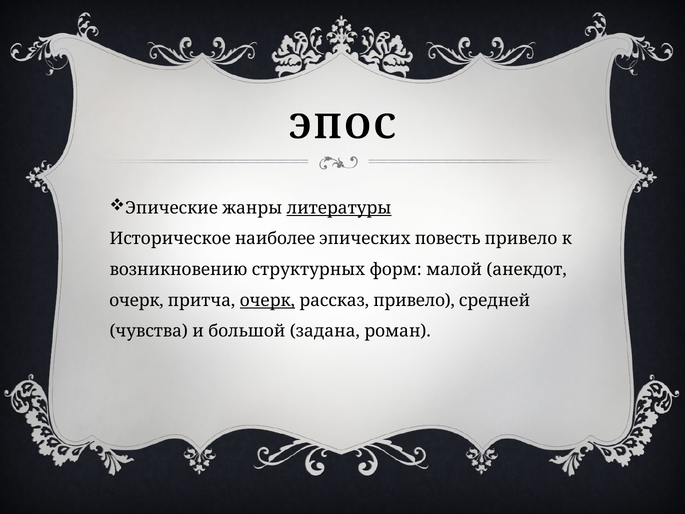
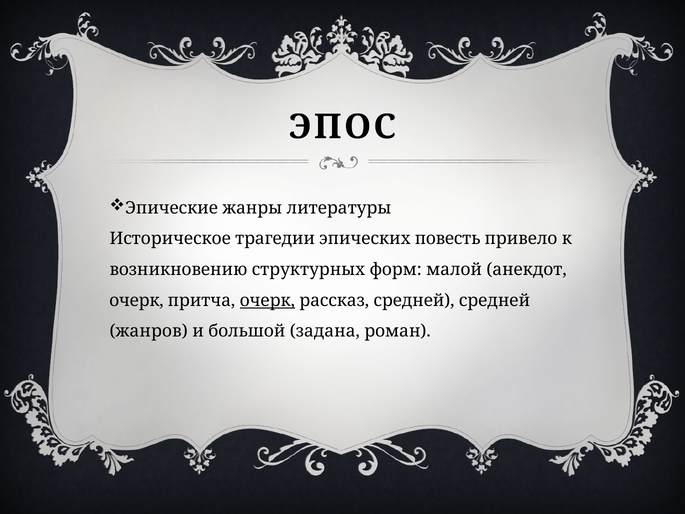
литературы underline: present -> none (339, 208)
наиболее: наиболее -> трагедии (275, 239)
рассказ привело: привело -> средней (414, 300)
чувства: чувства -> жанров (149, 331)
